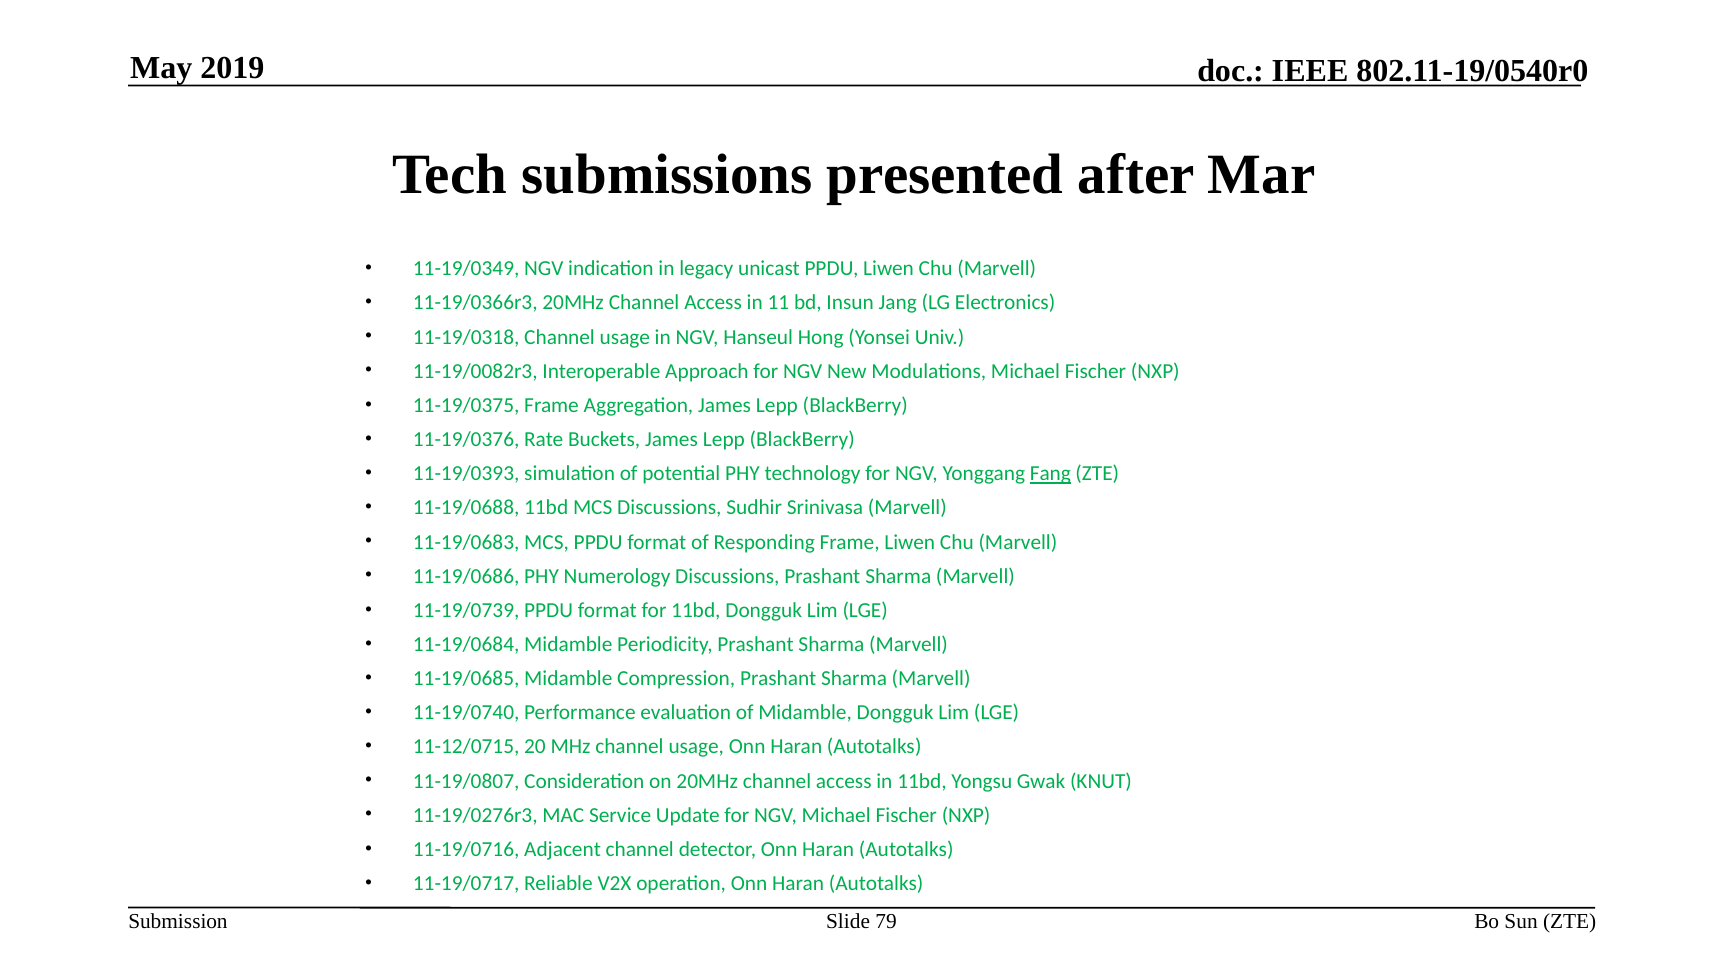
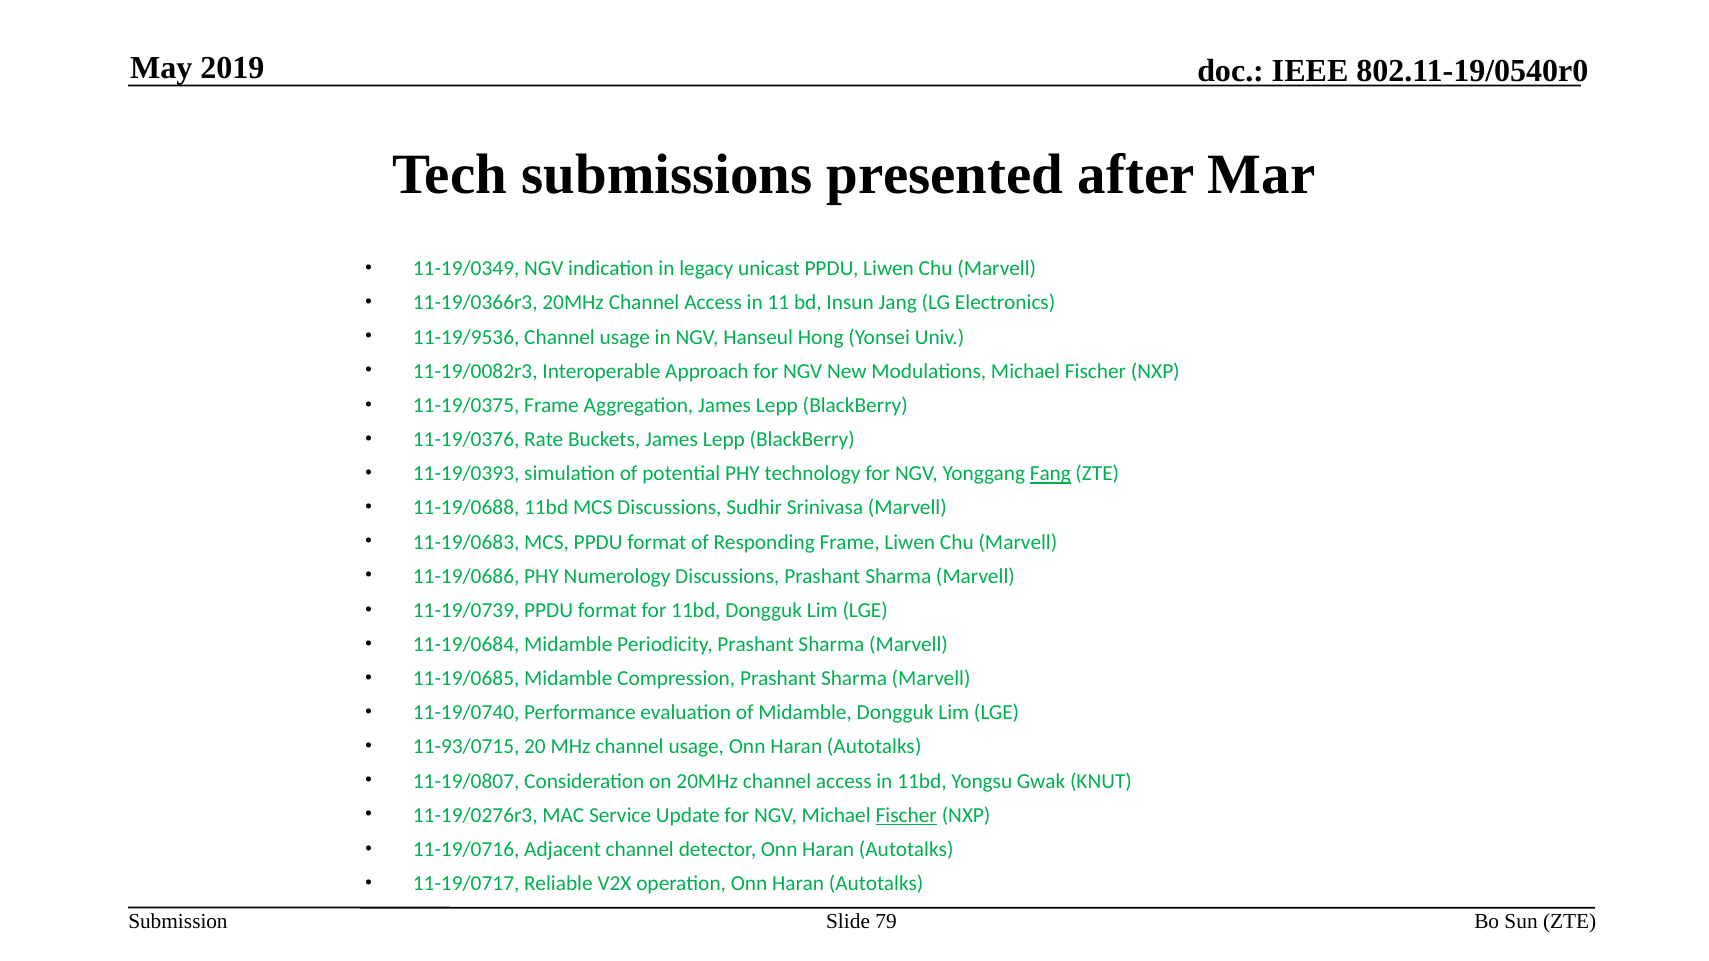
11-19/0318: 11-19/0318 -> 11-19/9536 (466, 337)
11-12/0715: 11-12/0715 -> 11-93/0715 (466, 747)
Fischer underline: none -> present (906, 815)
